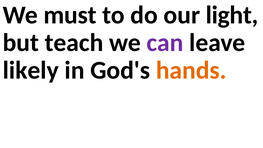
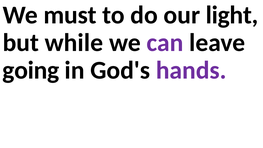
teach: teach -> while (74, 43)
likely: likely -> going (31, 70)
hands colour: orange -> purple (191, 70)
